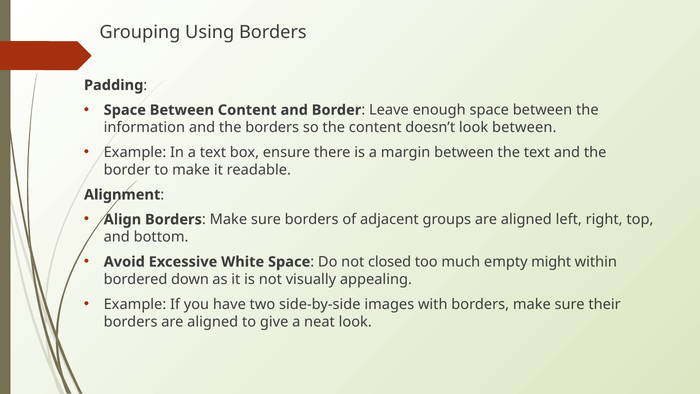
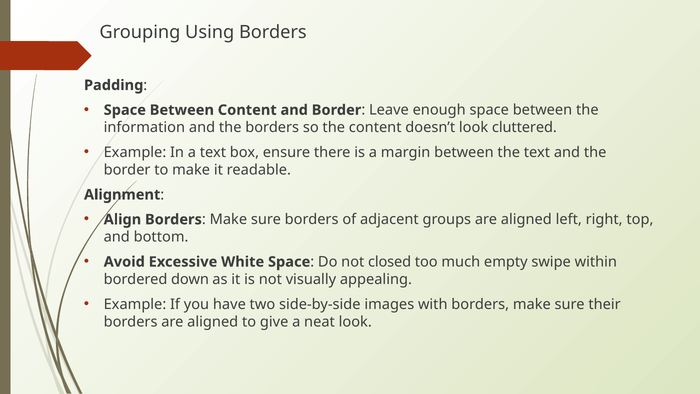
look between: between -> cluttered (524, 127)
might: might -> swipe (551, 262)
